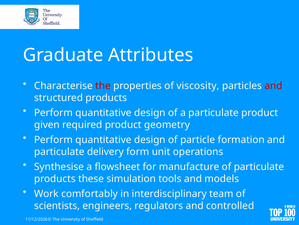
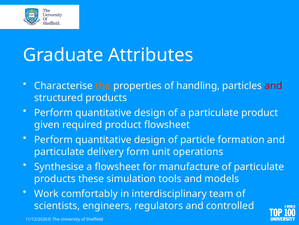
the colour: red -> orange (103, 85)
viscosity: viscosity -> handling (198, 85)
product geometry: geometry -> flowsheet (167, 124)
